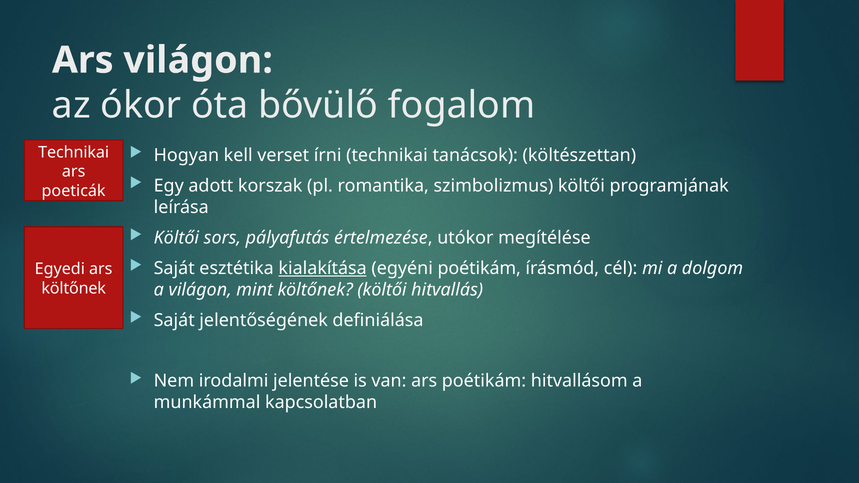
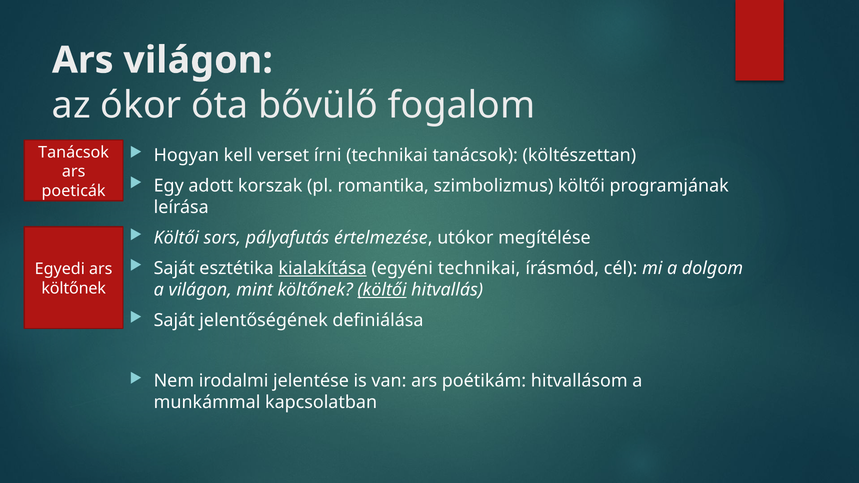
Technikai: Technikai -> Tanácsok (74, 152)
egyéni poétikám: poétikám -> technikai (479, 268)
költői underline: none -> present (382, 290)
